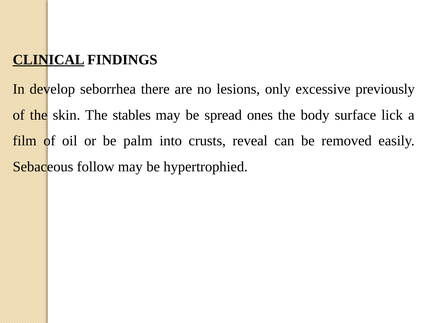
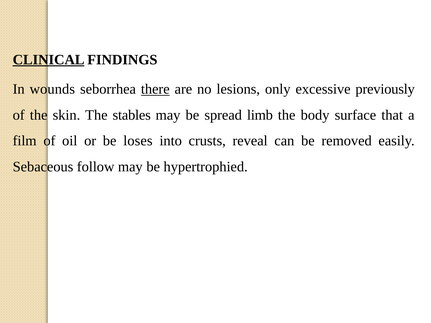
develop: develop -> wounds (52, 89)
there underline: none -> present (155, 89)
ones: ones -> limb (260, 115)
lick: lick -> that (392, 115)
palm: palm -> loses (138, 141)
